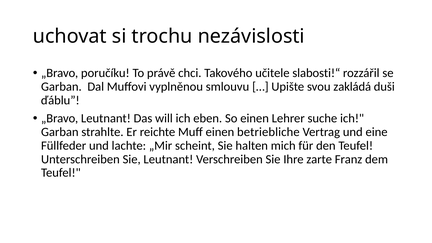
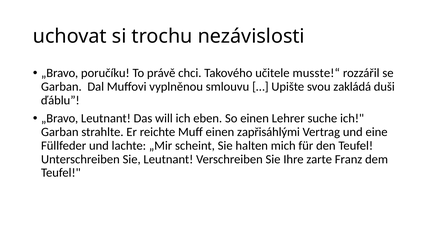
slabosti!“: slabosti!“ -> musste!“ (316, 73)
betriebliche: betriebliche -> zapřisáhlými (268, 132)
